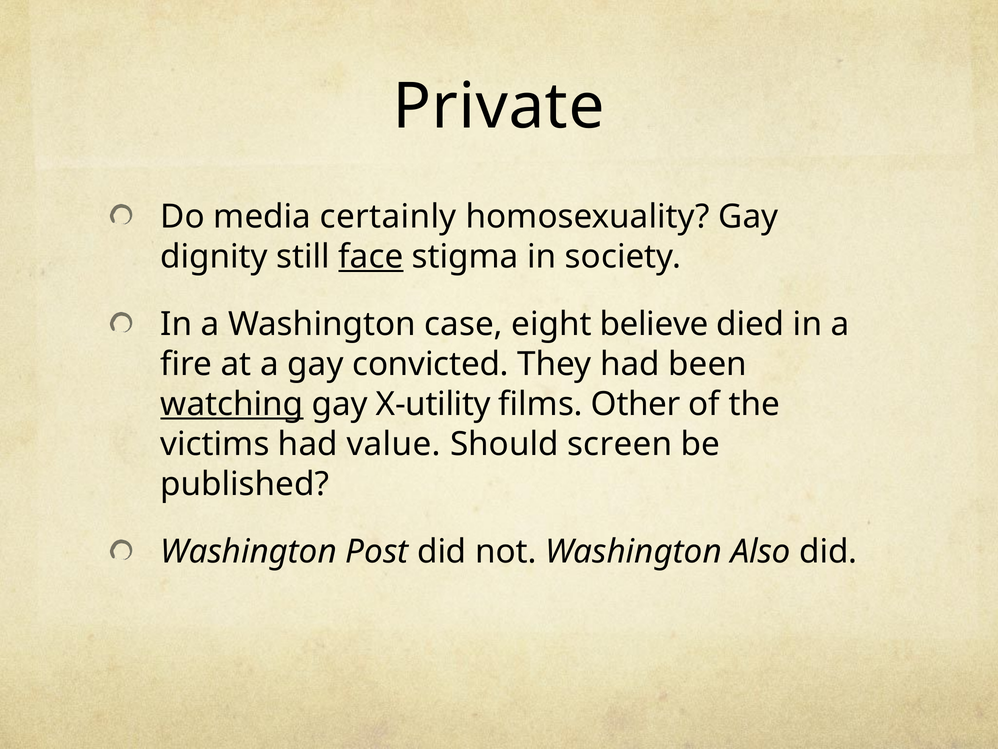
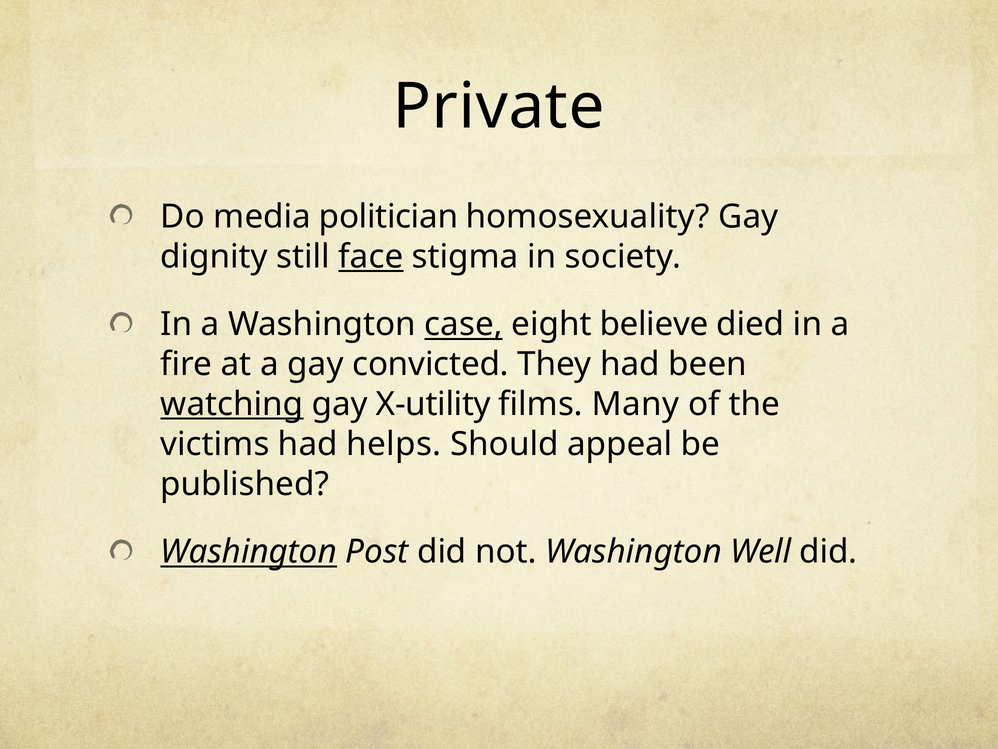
certainly: certainly -> politician (389, 217)
case underline: none -> present (464, 324)
Other: Other -> Many (635, 404)
value: value -> helps (394, 444)
screen: screen -> appeal (620, 444)
Washington underline: none -> present (249, 552)
Also: Also -> Well (761, 552)
